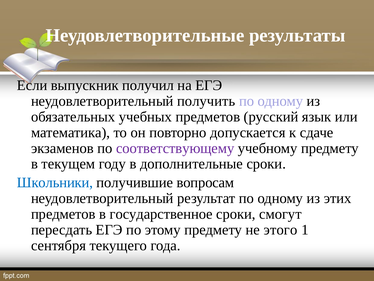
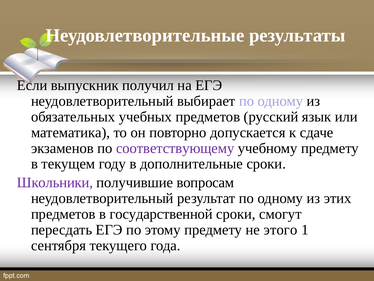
получить: получить -> выбирает (206, 101)
Школьники colour: blue -> purple (55, 182)
государственное: государственное -> государственной (161, 214)
